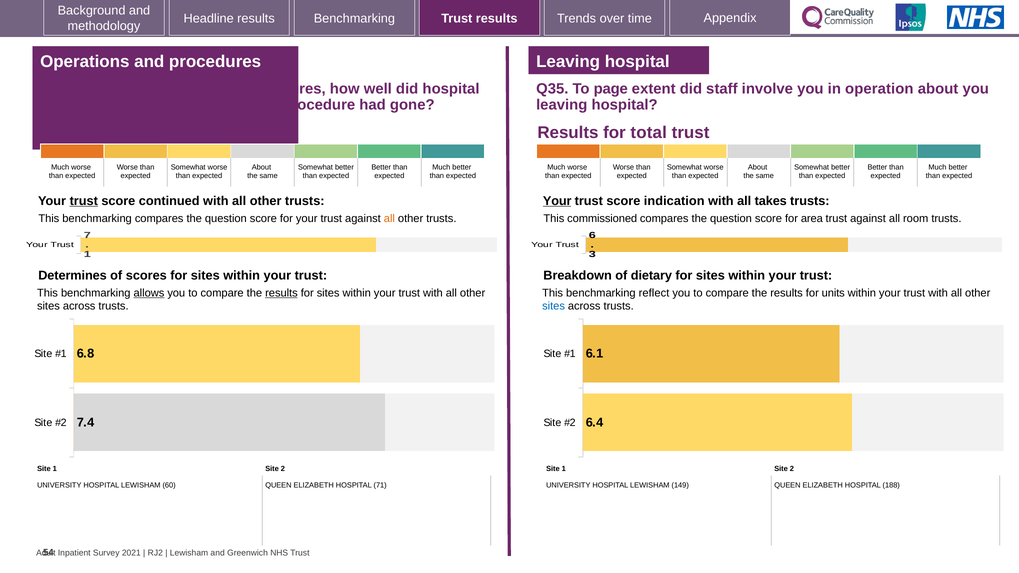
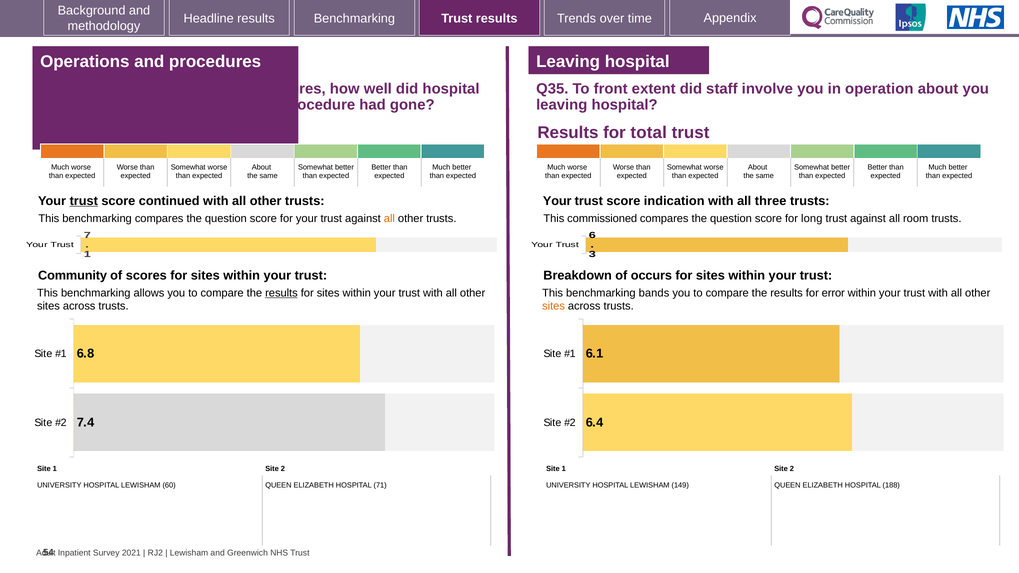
To page: page -> front (611, 89)
Your underline: present -> none (557, 201)
takes: takes -> three (771, 201)
area: area -> long (812, 219)
Determines: Determines -> Community (73, 276)
dietary: dietary -> occurs (651, 276)
allows underline: present -> none (149, 293)
reflect: reflect -> bands (654, 293)
units: units -> error (833, 293)
sites colour: blue -> orange (554, 306)
